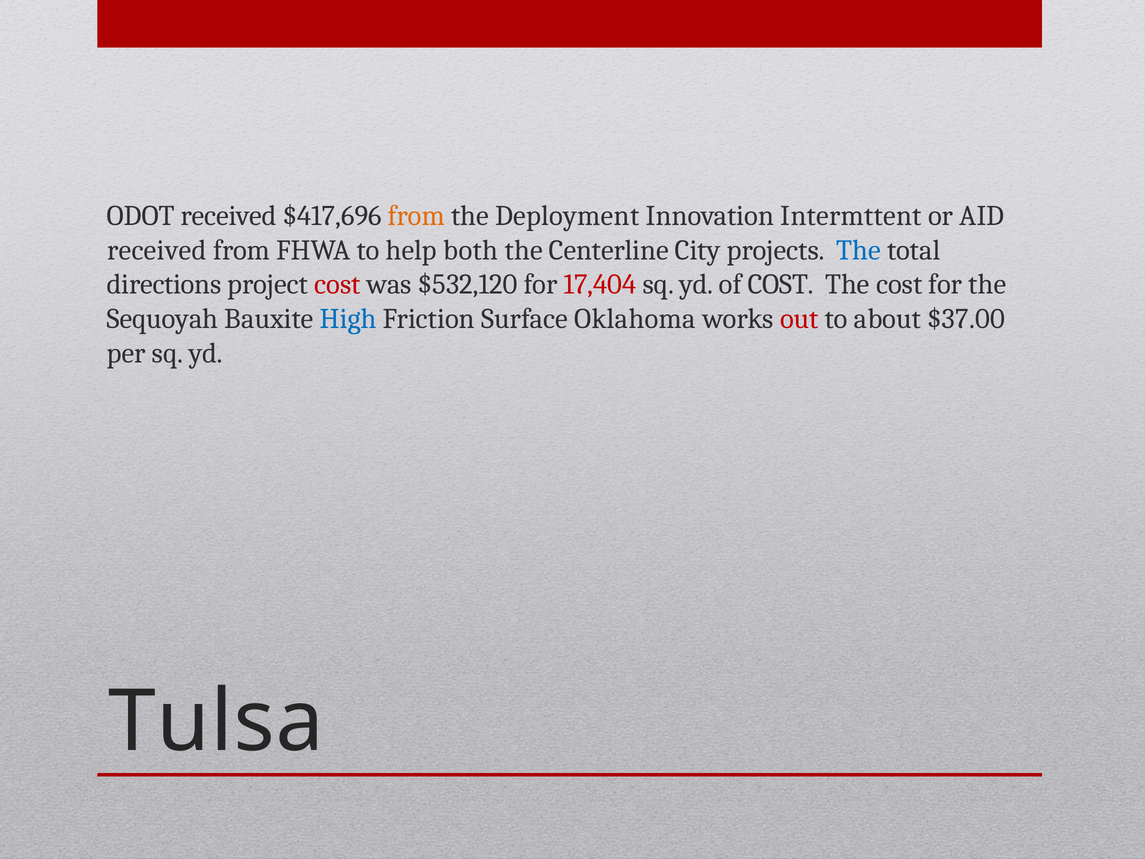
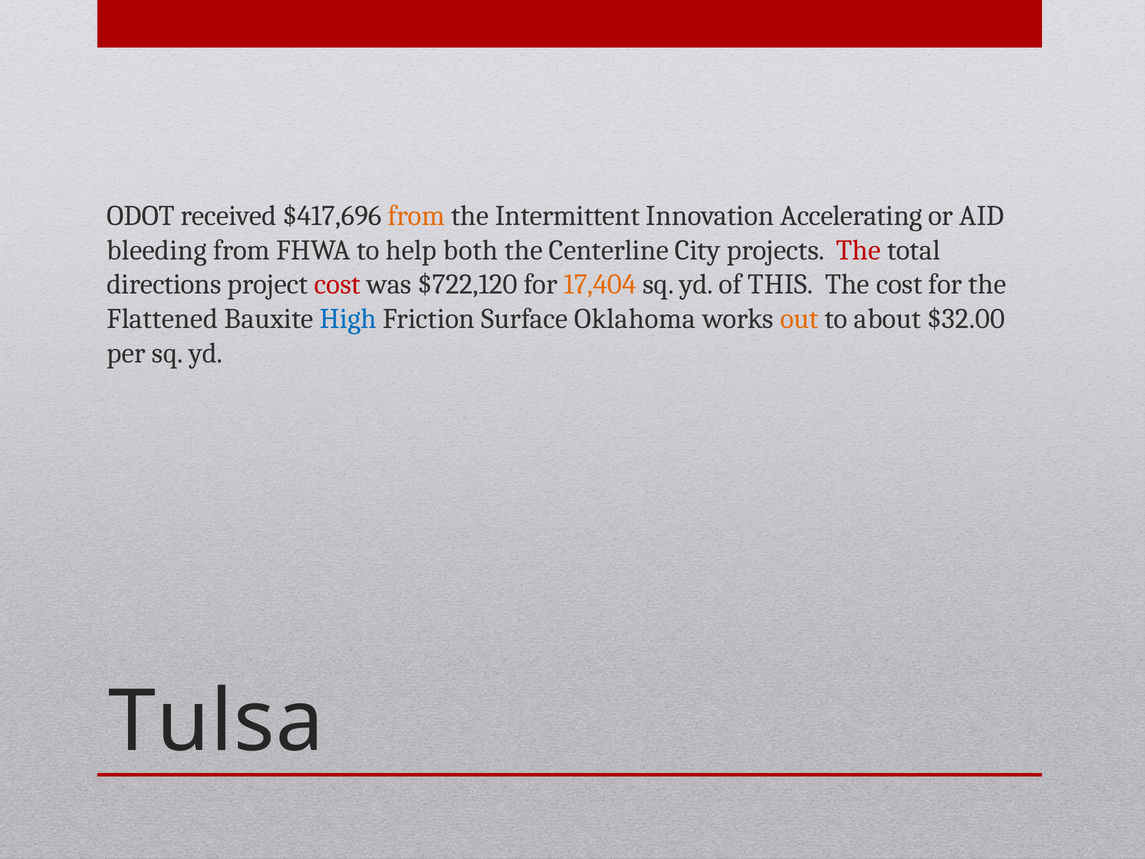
Deployment: Deployment -> Intermittent (567, 216)
Intermttent: Intermttent -> Accelerating (851, 216)
received: received -> bleeding (157, 250)
The colour: blue -> red (859, 250)
$532,120: $532,120 -> $722,120 (468, 284)
17,404 colour: red -> orange (600, 284)
of COST: COST -> THIS (781, 284)
Sequoyah: Sequoyah -> Flattened (162, 319)
out colour: red -> orange (799, 319)
$37.00: $37.00 -> $32.00 (966, 319)
